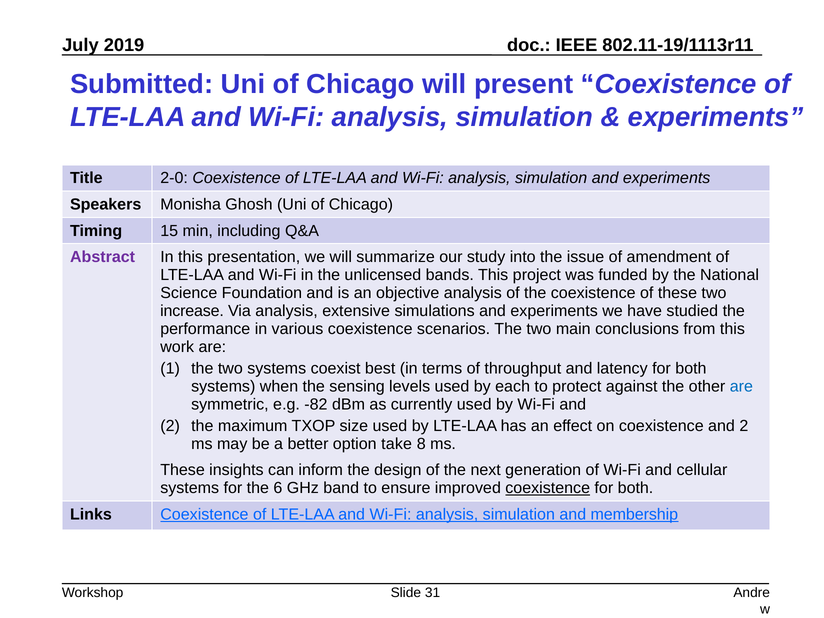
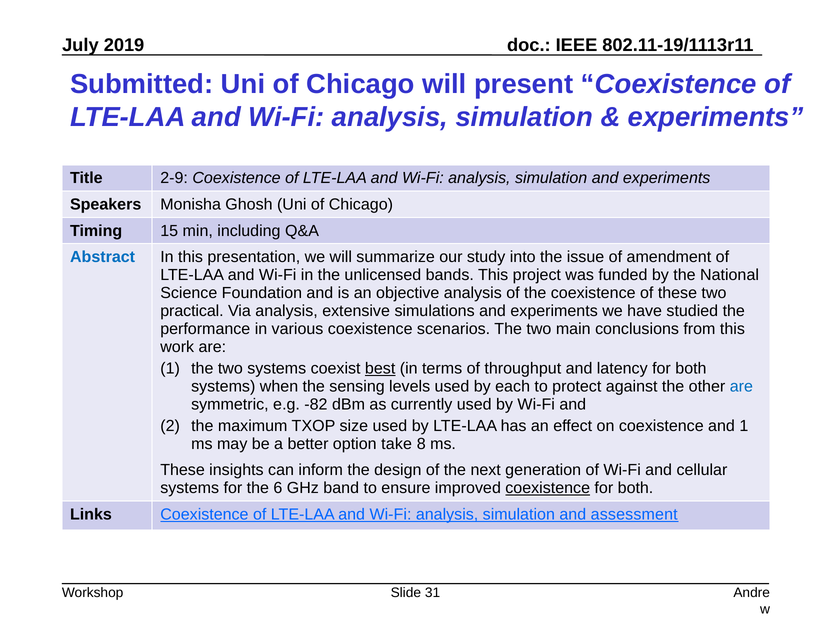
2-0: 2-0 -> 2-9 (174, 178)
Abstract colour: purple -> blue (103, 257)
increase: increase -> practical (192, 311)
best underline: none -> present (380, 368)
coexistence and 2: 2 -> 1 (744, 426)
membership: membership -> assessment (634, 514)
